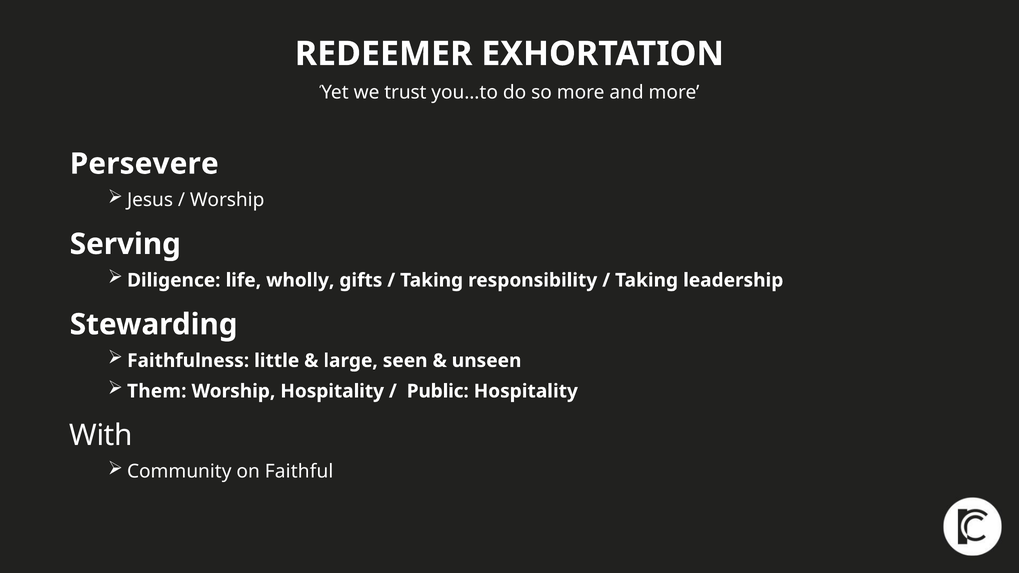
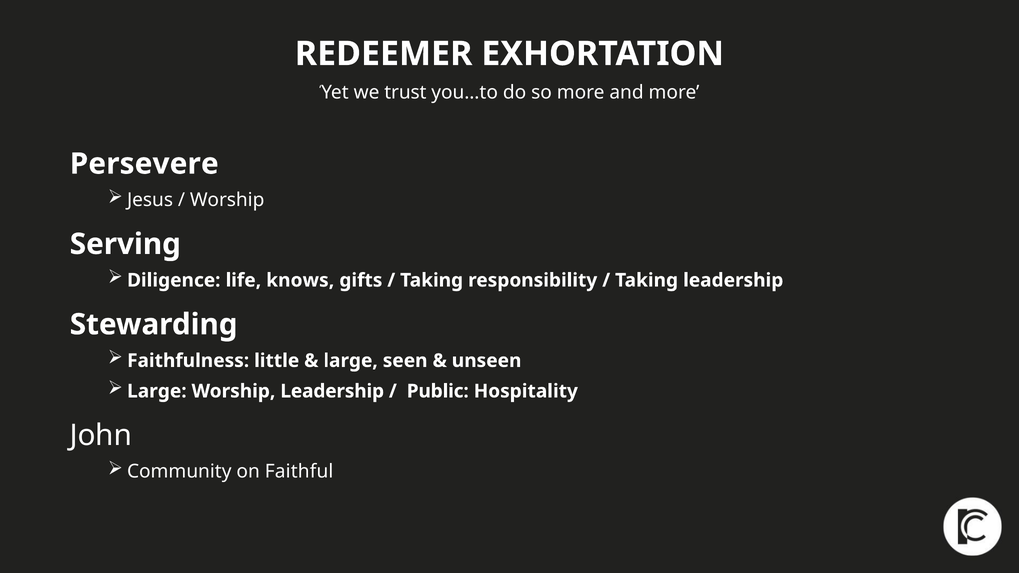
wholly: wholly -> knows (300, 280)
Them: Them -> Large (157, 391)
Worship Hospitality: Hospitality -> Leadership (332, 391)
With: With -> John (101, 435)
